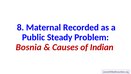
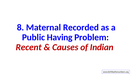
Steady: Steady -> Having (60, 37)
Bosnia: Bosnia -> Recent (29, 47)
